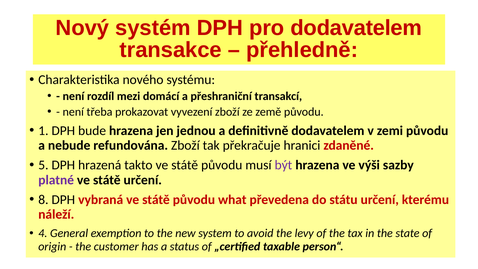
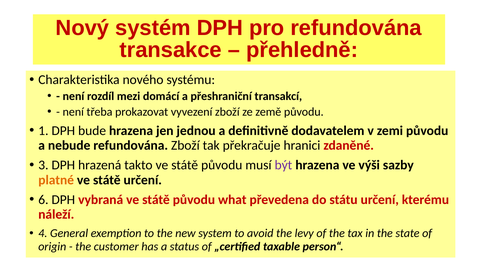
pro dodavatelem: dodavatelem -> refundována (356, 28)
5: 5 -> 3 (43, 165)
platné colour: purple -> orange (56, 180)
8: 8 -> 6 (43, 200)
